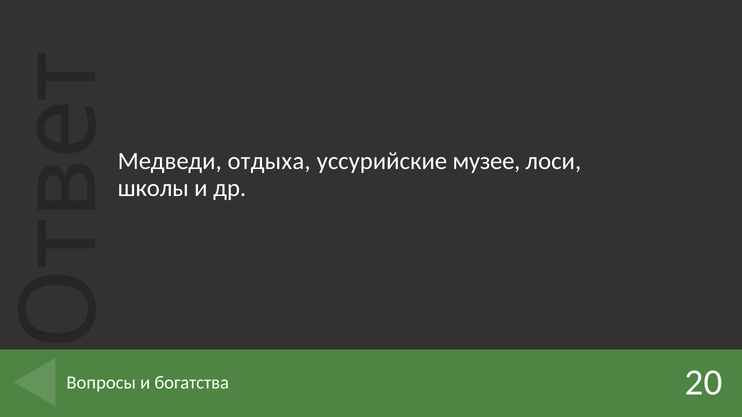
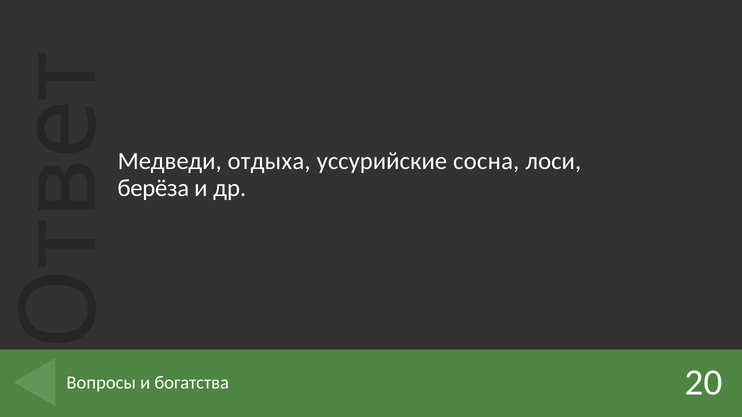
музее: музее -> сосна (486, 161)
школы: школы -> берёза (153, 188)
